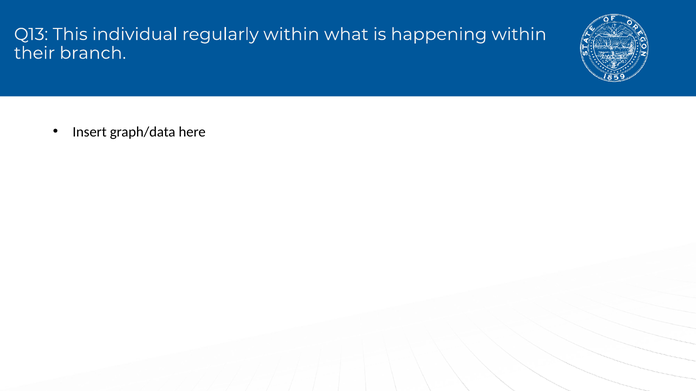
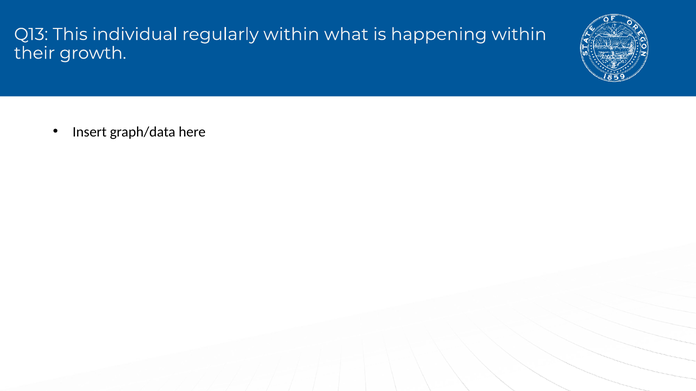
branch: branch -> growth (93, 53)
